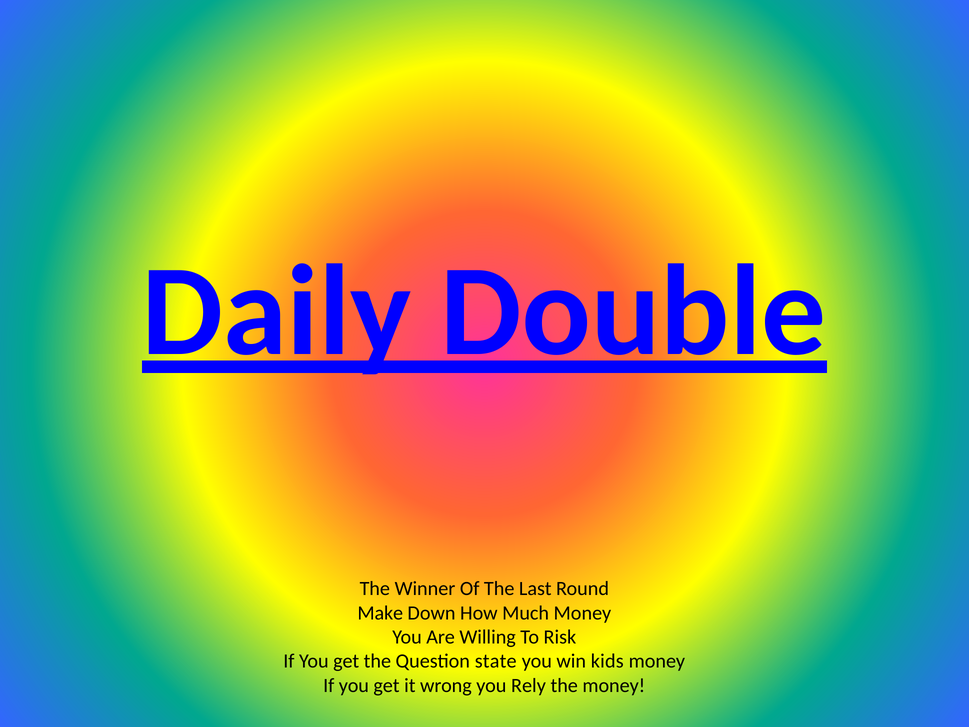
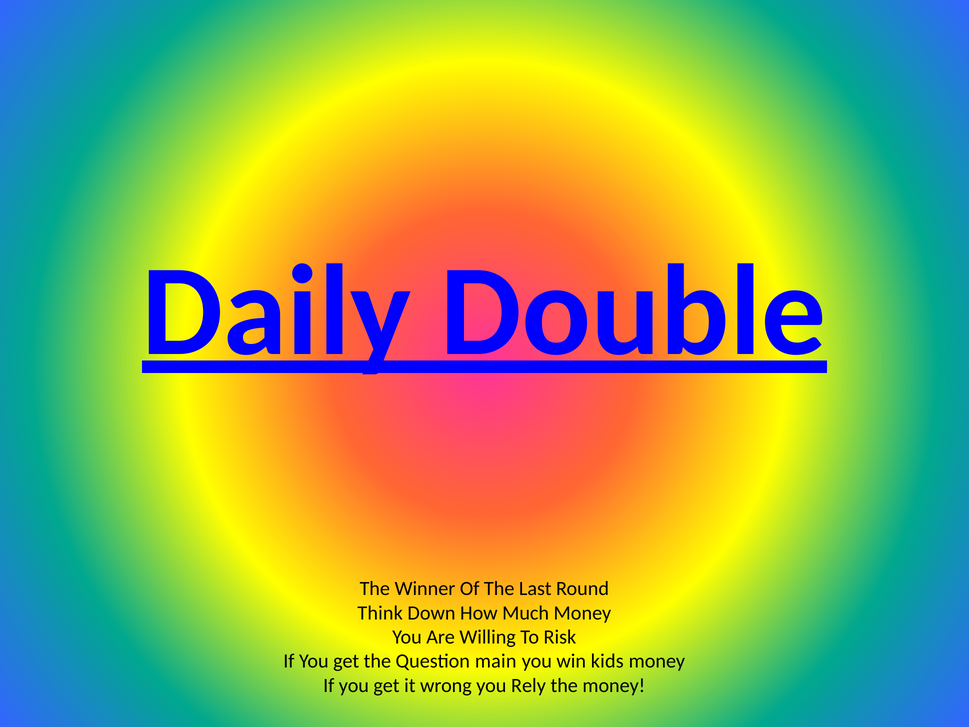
Make: Make -> Think (380, 613)
state: state -> main (496, 661)
